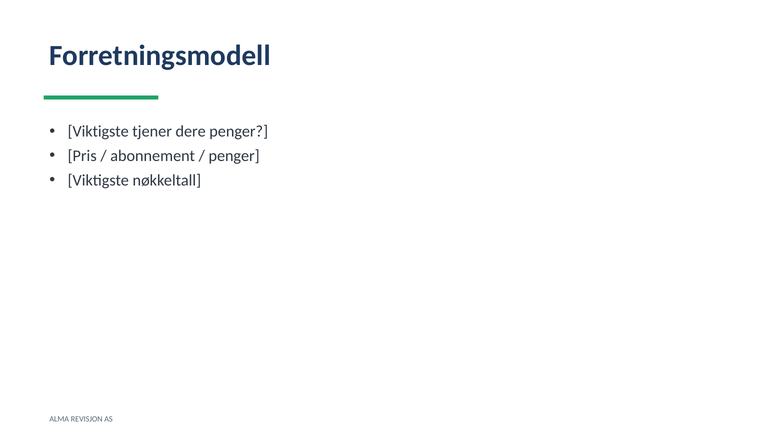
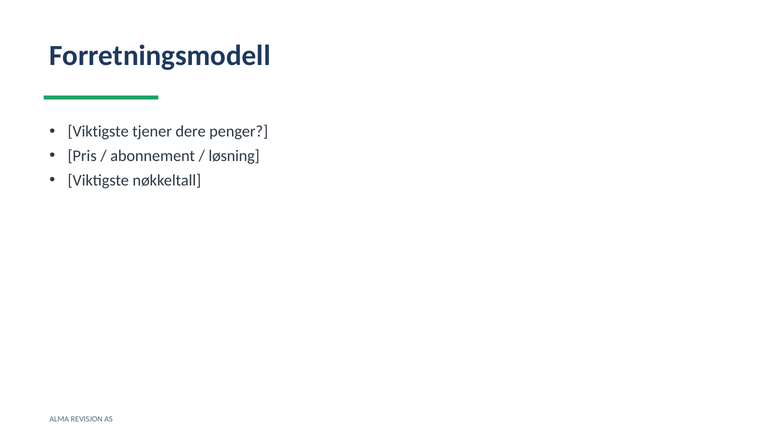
penger: penger -> løsning (234, 156)
